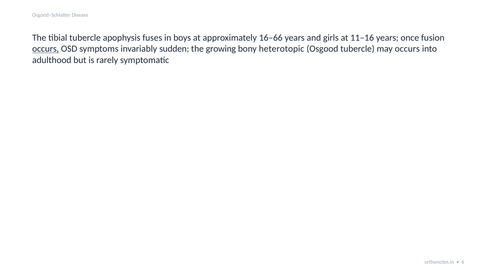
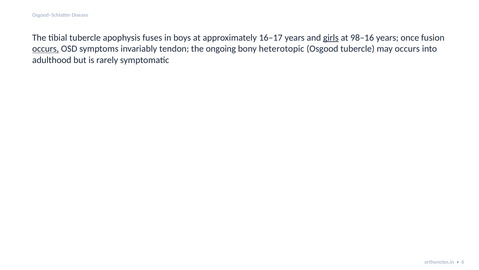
16–66: 16–66 -> 16–17 (271, 38)
girls underline: none -> present (331, 38)
11–16: 11–16 -> 98–16 (362, 38)
sudden: sudden -> tendon (174, 49)
growing: growing -> ongoing (221, 49)
